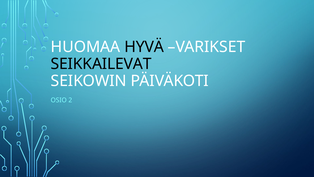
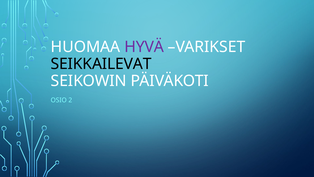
HYVÄ colour: black -> purple (144, 47)
